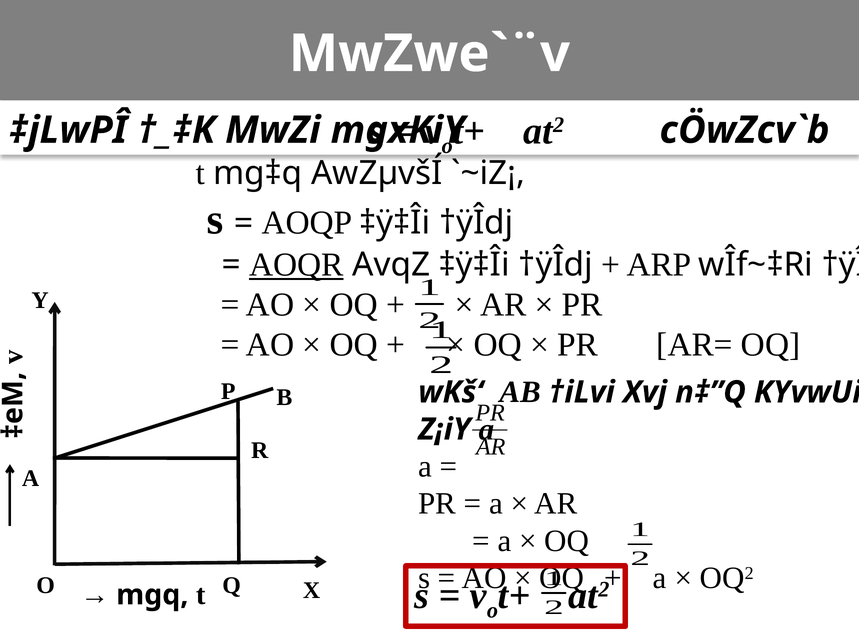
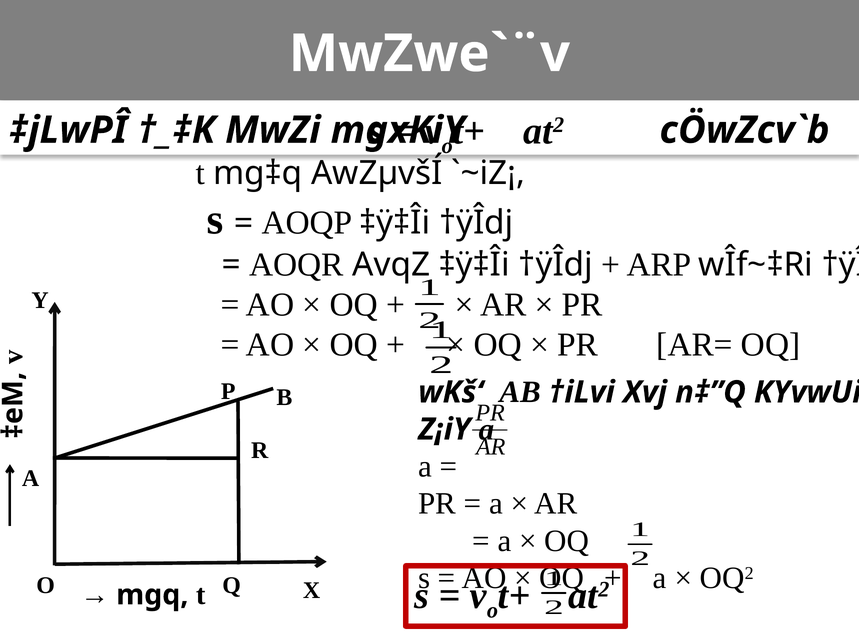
AOQR underline: present -> none (296, 265)
